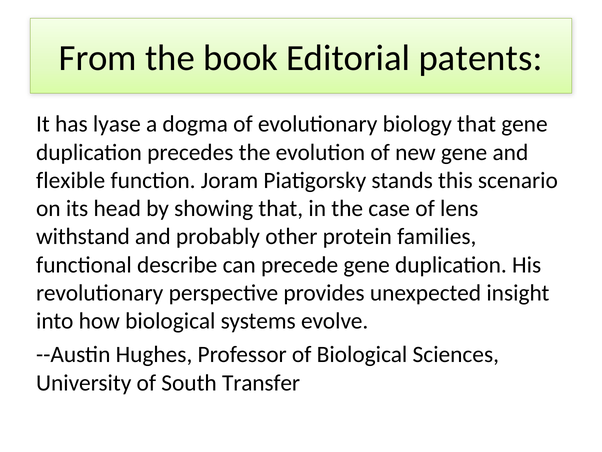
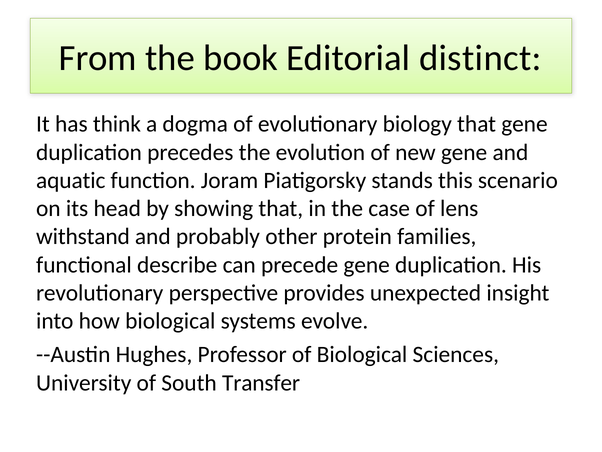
patents: patents -> distinct (480, 58)
lyase: lyase -> think (117, 124)
flexible: flexible -> aquatic (71, 180)
